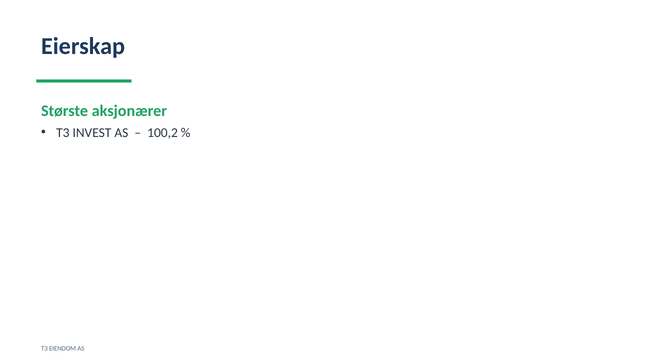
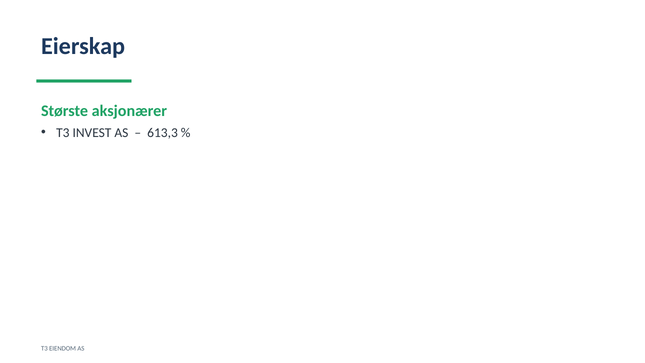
100,2: 100,2 -> 613,3 (163, 133)
